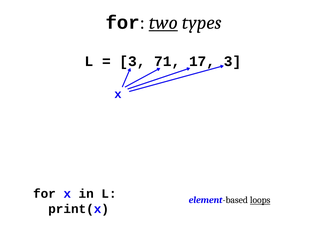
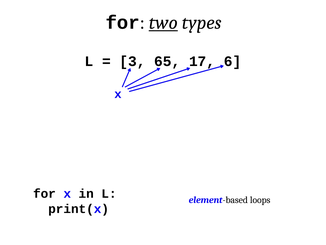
71: 71 -> 65 (167, 61)
17 3: 3 -> 6 (233, 61)
loops underline: present -> none (260, 200)
